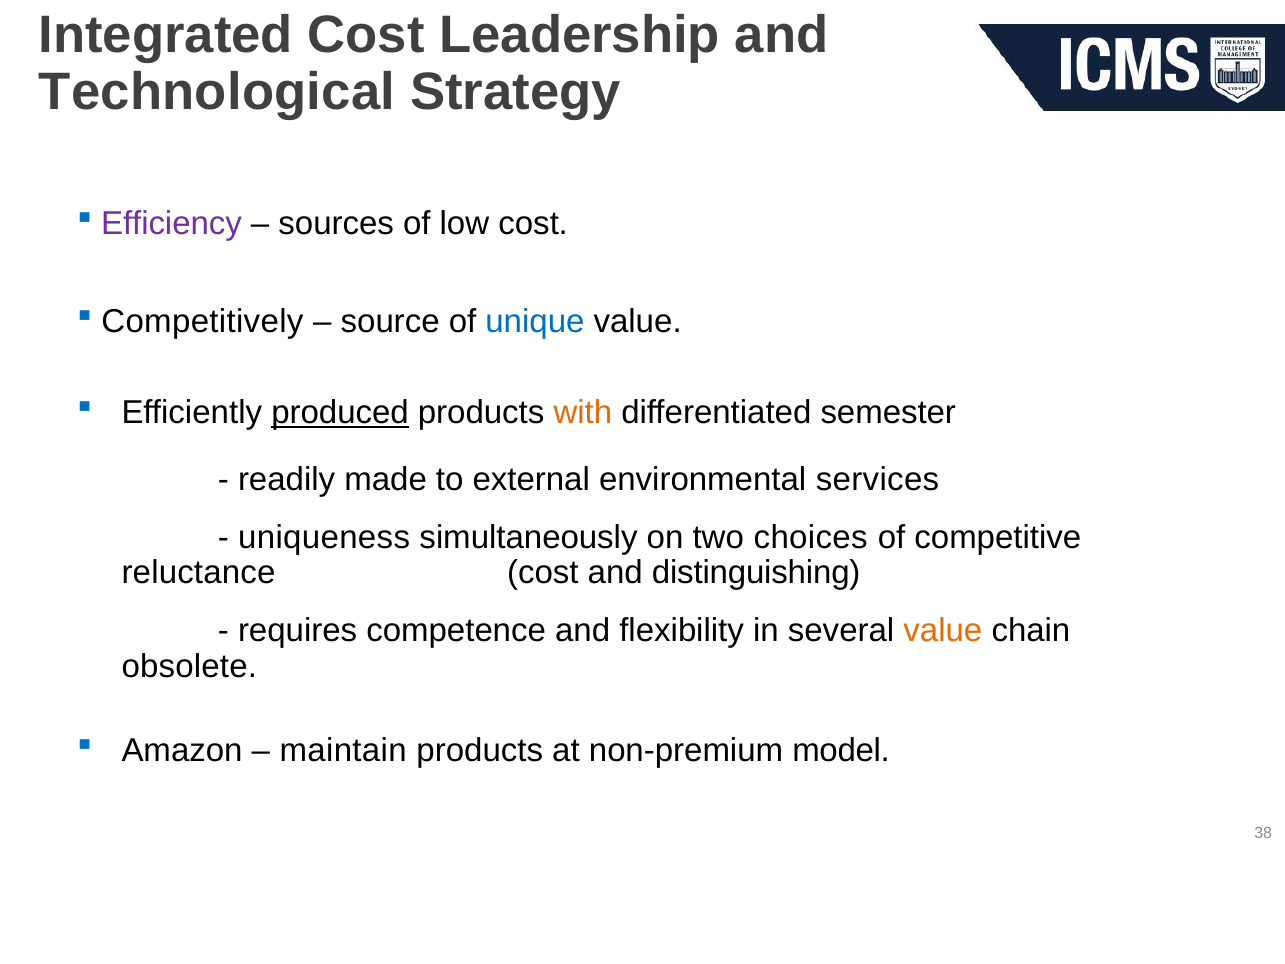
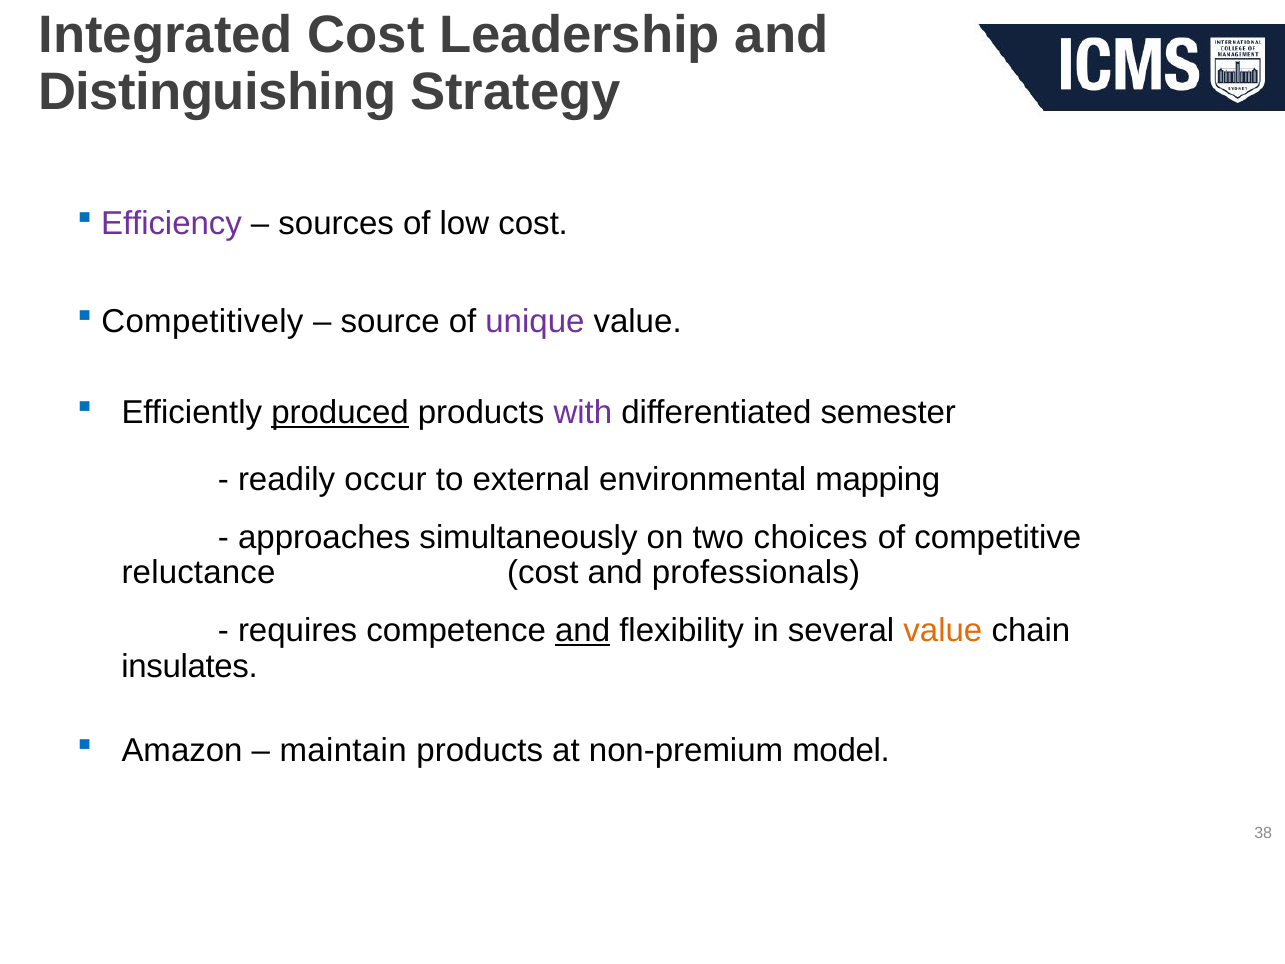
Technological: Technological -> Distinguishing (217, 92)
unique colour: blue -> purple (535, 322)
with colour: orange -> purple (583, 413)
made: made -> occur (385, 479)
services: services -> mapping (878, 479)
uniqueness: uniqueness -> approaches (324, 537)
distinguishing: distinguishing -> professionals (756, 573)
and underline: none -> present (583, 630)
obsolete: obsolete -> insulates (190, 666)
